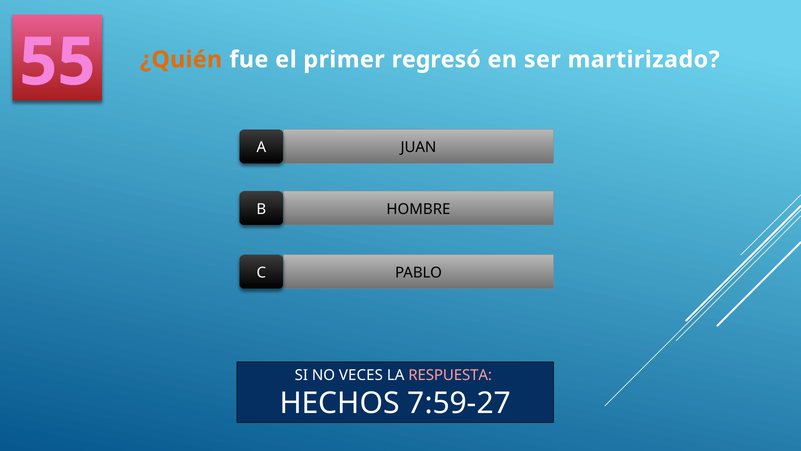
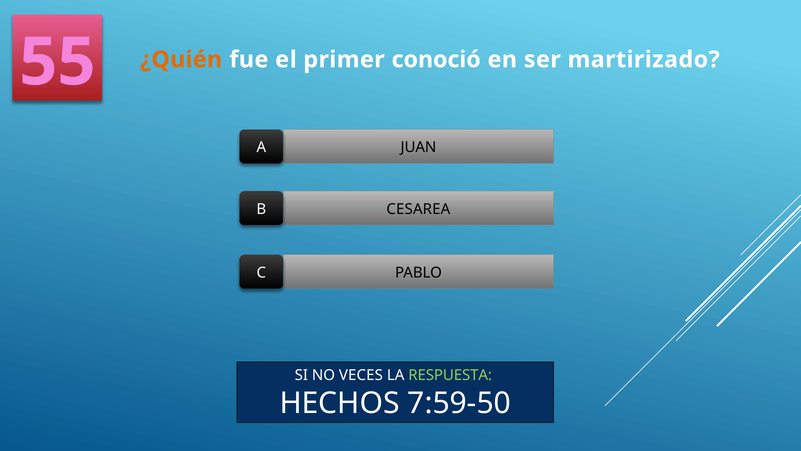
regresó: regresó -> conoció (436, 60)
HOMBRE: HOMBRE -> CESAREA (418, 209)
RESPUESTA colour: pink -> light green (450, 375)
7:59-27: 7:59-27 -> 7:59-50 (459, 403)
